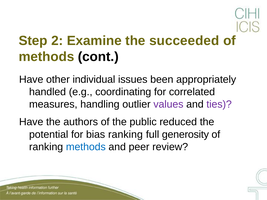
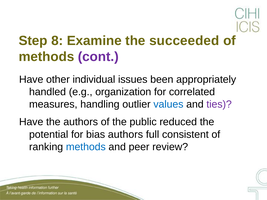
2: 2 -> 8 (57, 41)
cont colour: black -> purple (98, 57)
coordinating: coordinating -> organization (123, 92)
values colour: purple -> blue (168, 104)
bias ranking: ranking -> authors (125, 135)
generosity: generosity -> consistent (185, 135)
